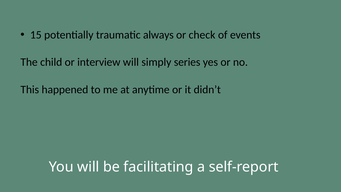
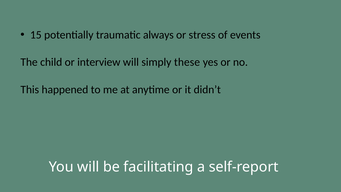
check: check -> stress (202, 35)
series: series -> these (187, 62)
